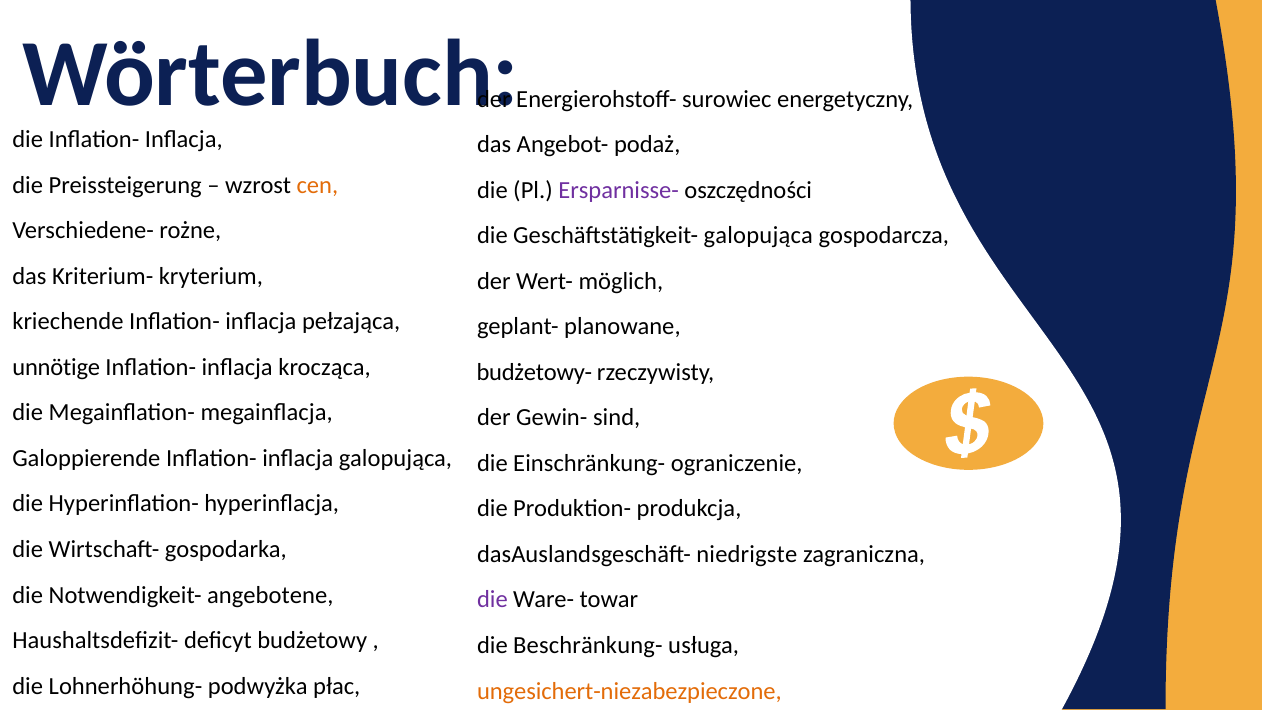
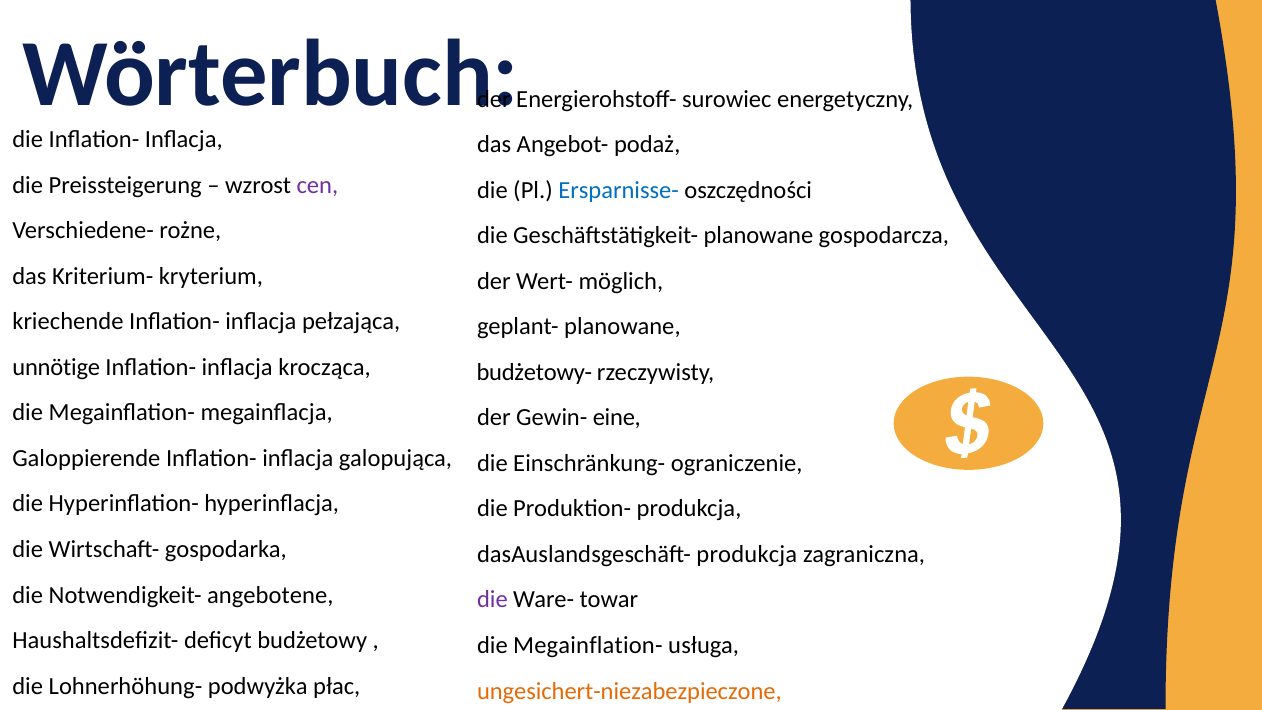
cen colour: orange -> purple (317, 185)
Ersparnisse- colour: purple -> blue (619, 190)
Geschäftstätigkeit- galopująca: galopująca -> planowane (758, 236)
sind: sind -> eine (617, 418)
dasAuslandsgeschäft- niedrigste: niedrigste -> produkcja (747, 554)
Beschränkung-: Beschränkung- -> Megainflation- (588, 645)
